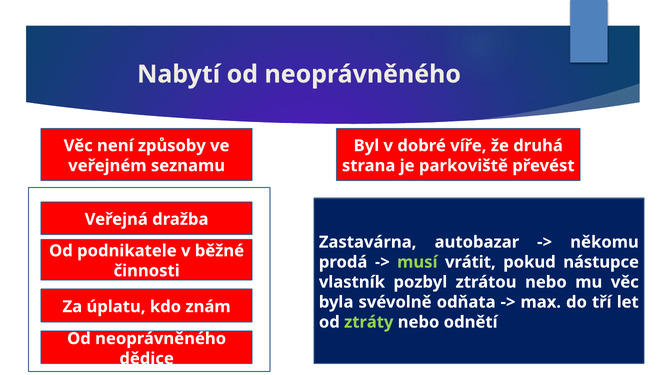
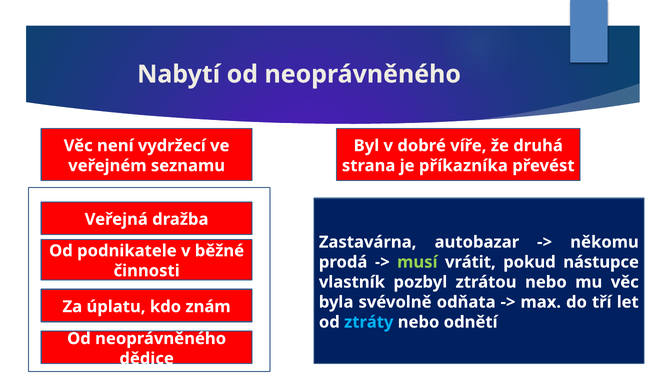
způsoby: způsoby -> vydržecí (172, 146)
parkoviště: parkoviště -> příkazníka (463, 166)
ztráty colour: light green -> light blue (369, 322)
